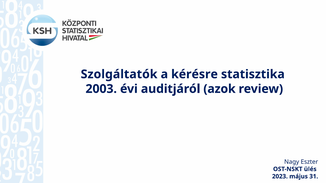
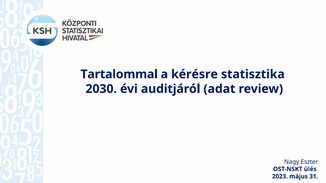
Szolgáltatók: Szolgáltatók -> Tartalommal (119, 74)
2003: 2003 -> 2030 (101, 89)
azok: azok -> adat (219, 89)
